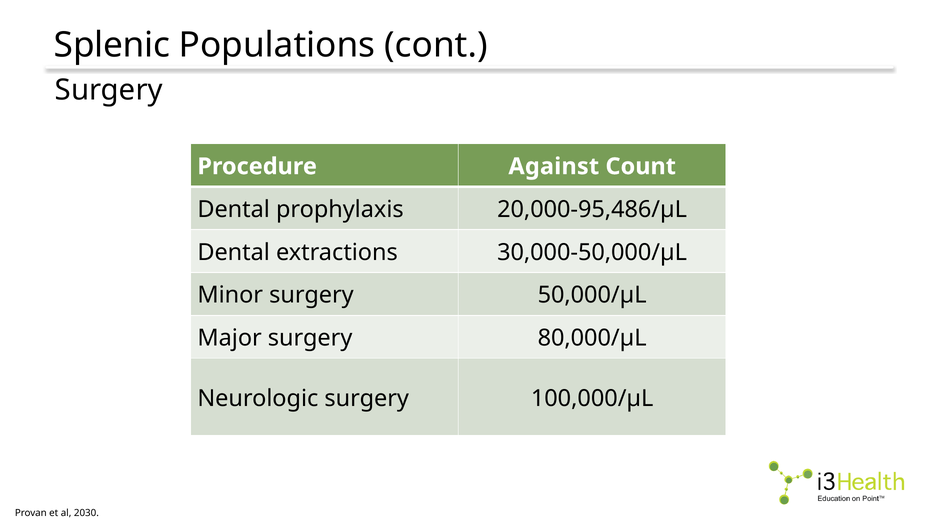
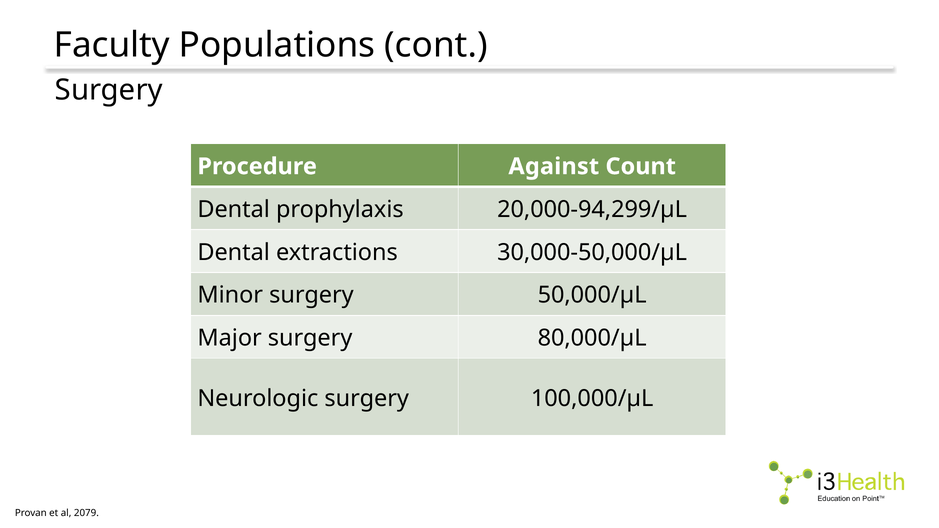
Splenic: Splenic -> Faculty (112, 45)
20,000-95,486/µL: 20,000-95,486/µL -> 20,000-94,299/µL (592, 209)
2030: 2030 -> 2079 (86, 513)
